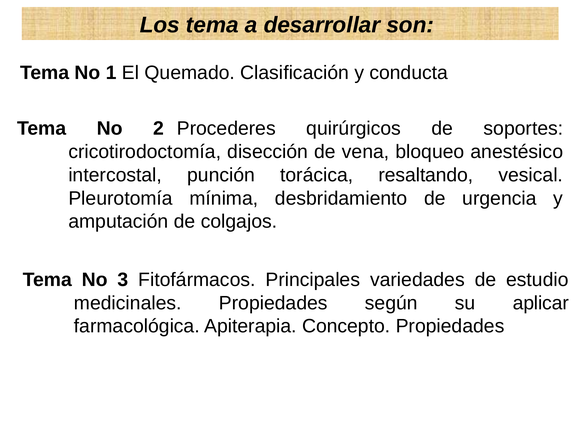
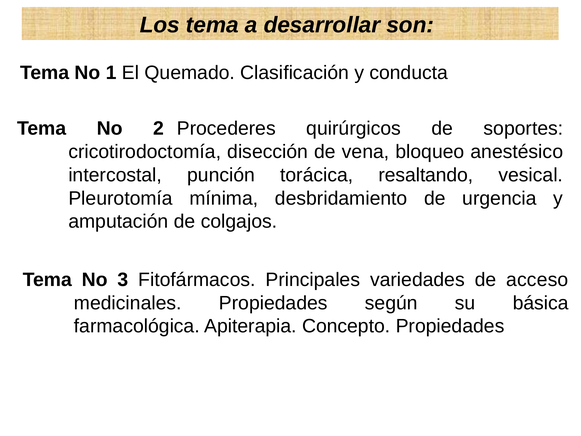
estudio: estudio -> acceso (537, 280)
aplicar: aplicar -> básica (541, 303)
